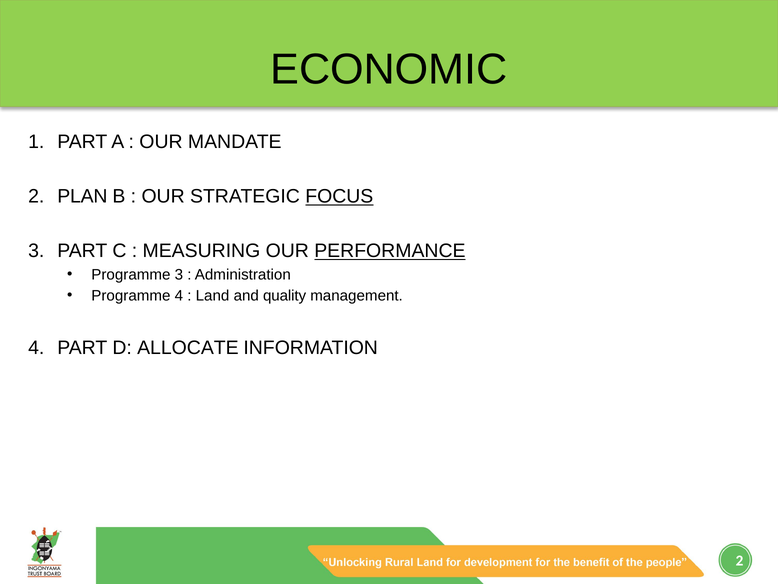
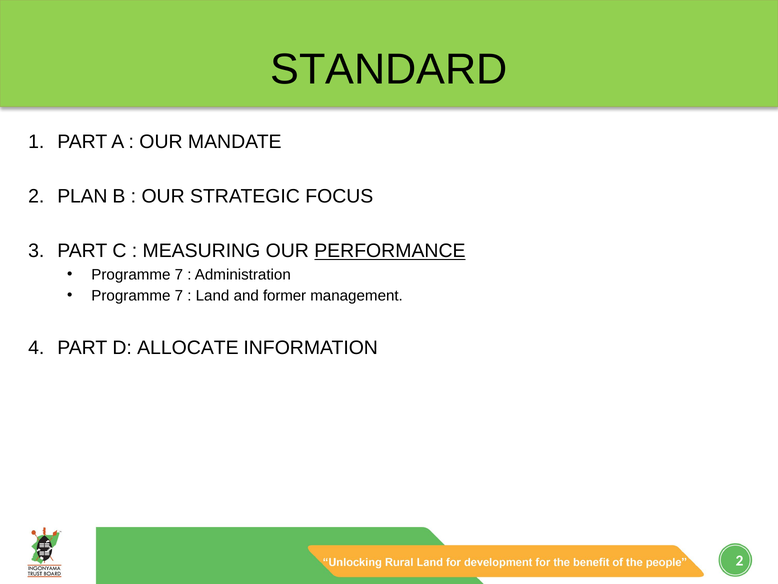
ECONOMIC: ECONOMIC -> STANDARD (389, 69)
FOCUS underline: present -> none (339, 196)
3: 3 -> 7 (179, 274)
4: 4 -> 7 (179, 295)
quality: quality -> former (285, 295)
